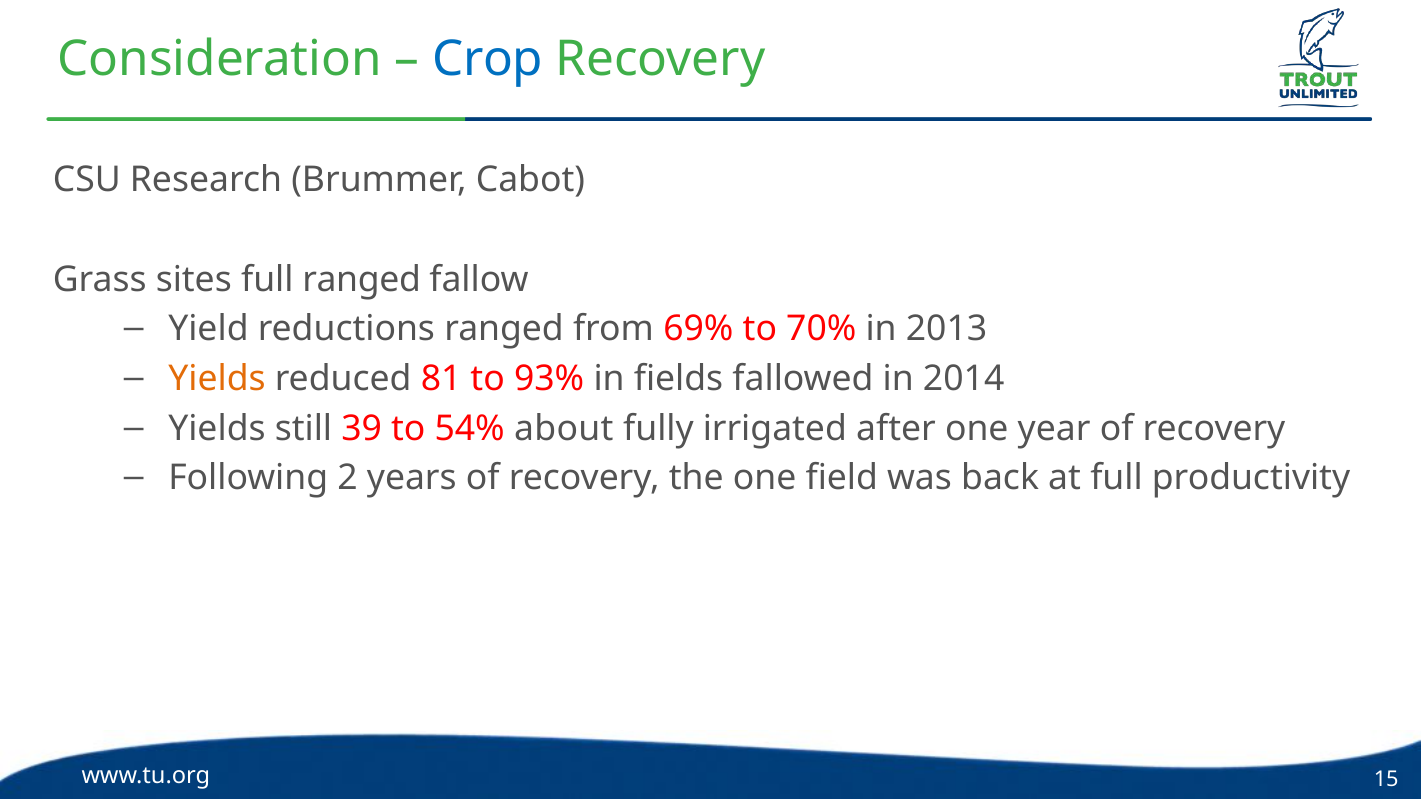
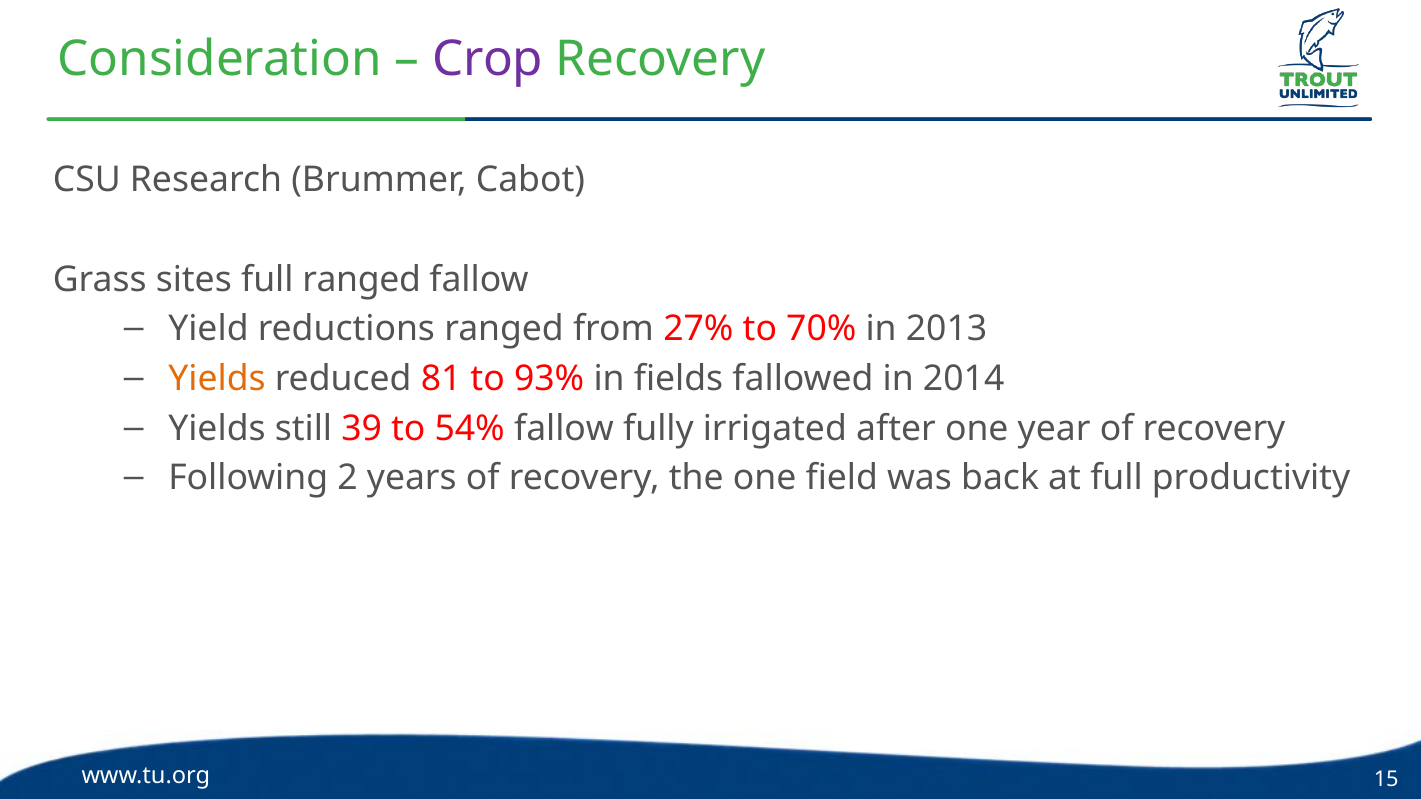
Crop colour: blue -> purple (488, 59)
69%: 69% -> 27% (698, 329)
54% about: about -> fallow (564, 429)
